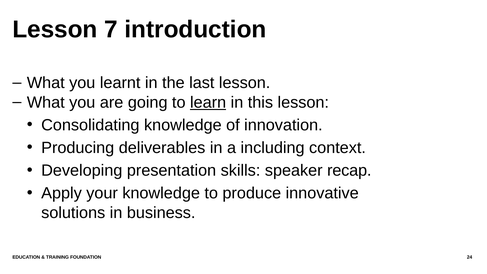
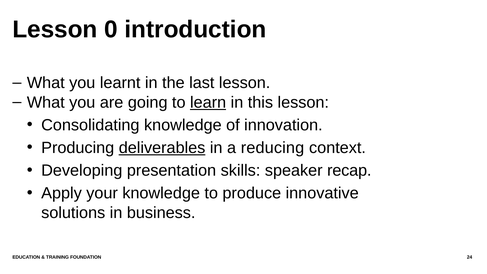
7: 7 -> 0 (111, 30)
deliverables underline: none -> present (162, 148)
including: including -> reducing (272, 148)
